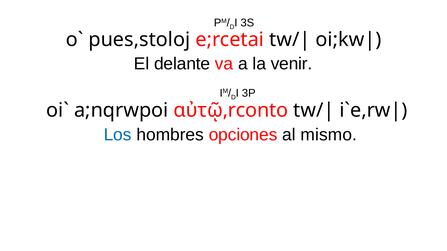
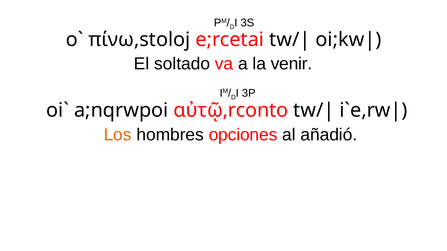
pues,stoloj: pues,stoloj -> πίνω,stoloj (139, 40)
delante: delante -> soltado (182, 64)
Los colour: blue -> orange (118, 135)
mismo: mismo -> añadió (329, 135)
